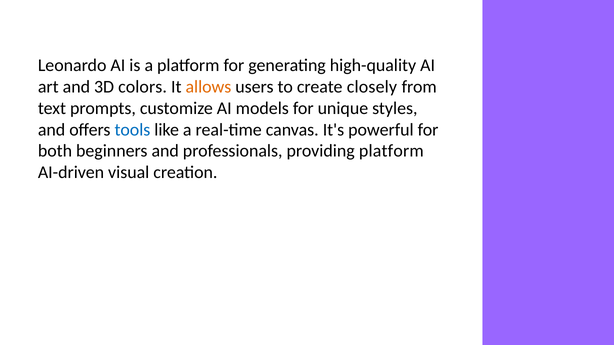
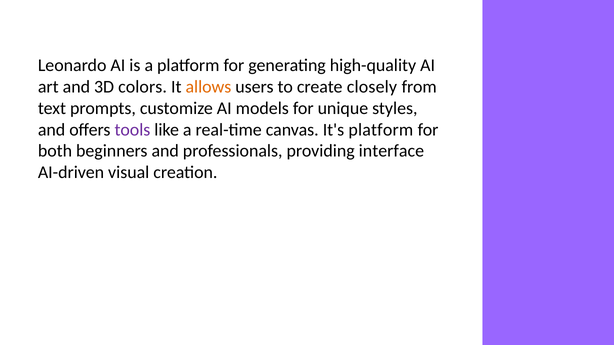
tools colour: blue -> purple (132, 130)
It's powerful: powerful -> platform (381, 130)
providing platform: platform -> interface (391, 151)
